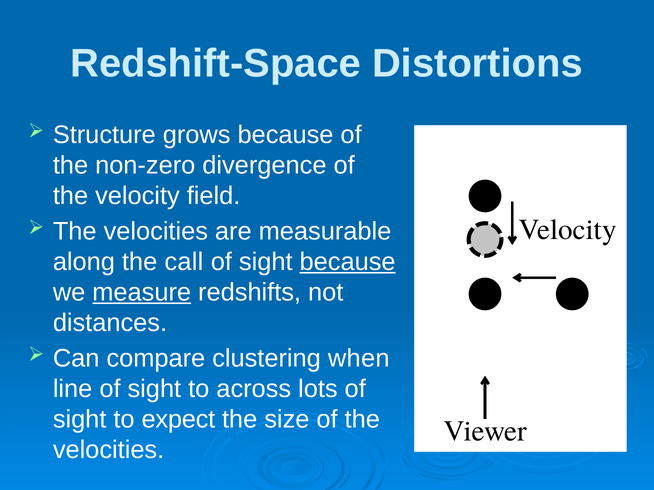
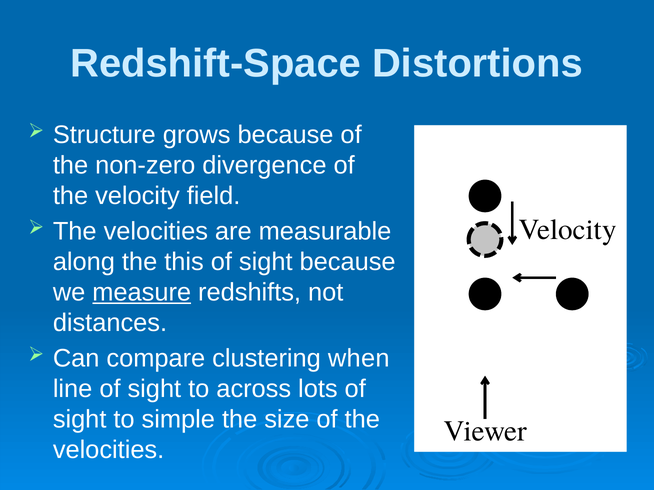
call: call -> this (184, 262)
because underline: present -> none (348, 262)
expect: expect -> simple (178, 420)
